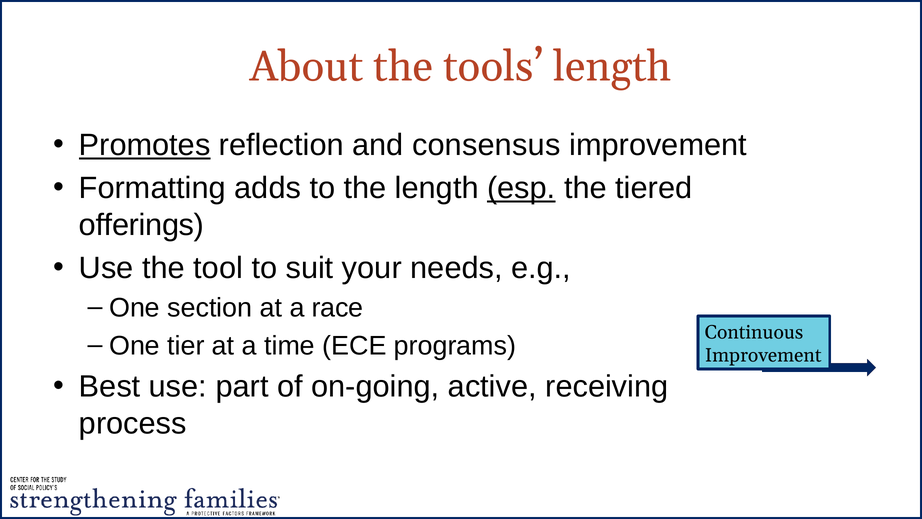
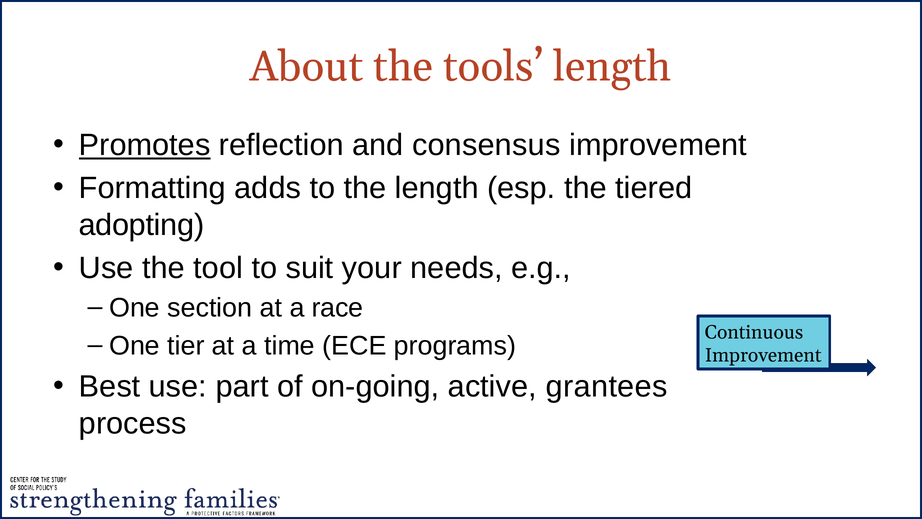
esp underline: present -> none (521, 188)
offerings: offerings -> adopting (141, 225)
receiving: receiving -> grantees (607, 386)
